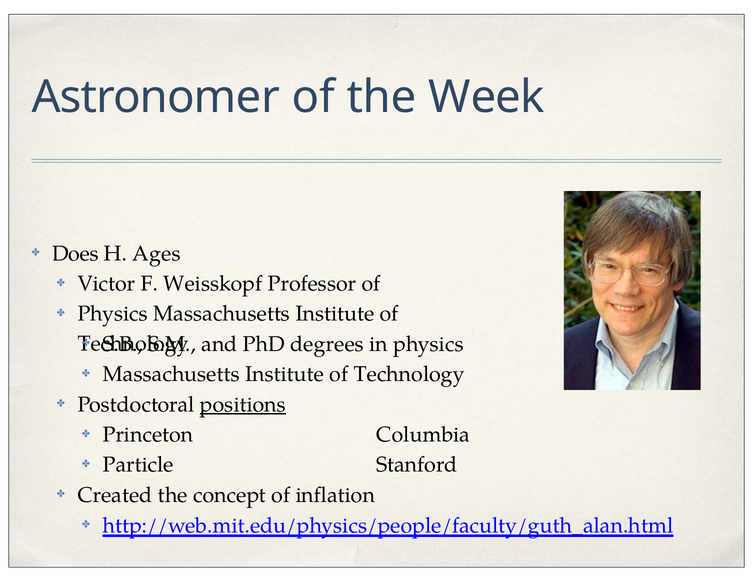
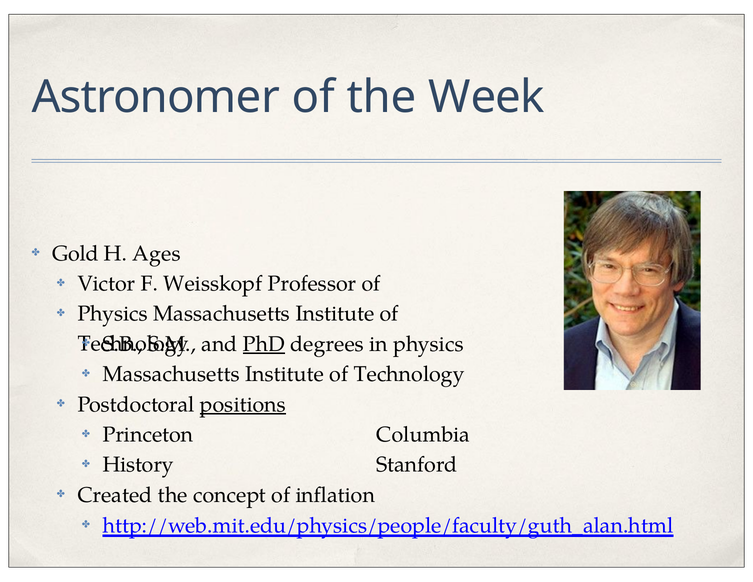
Does: Does -> Gold (75, 254)
PhD underline: none -> present (264, 344)
Particle: Particle -> History (138, 465)
